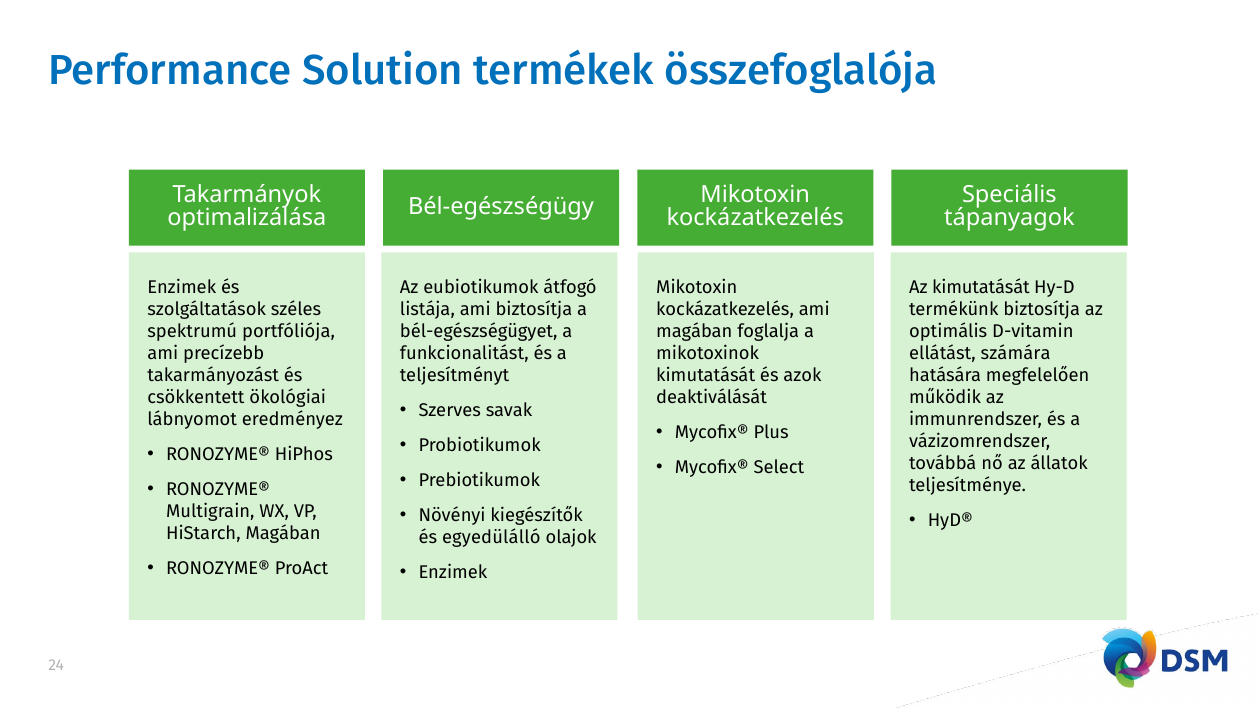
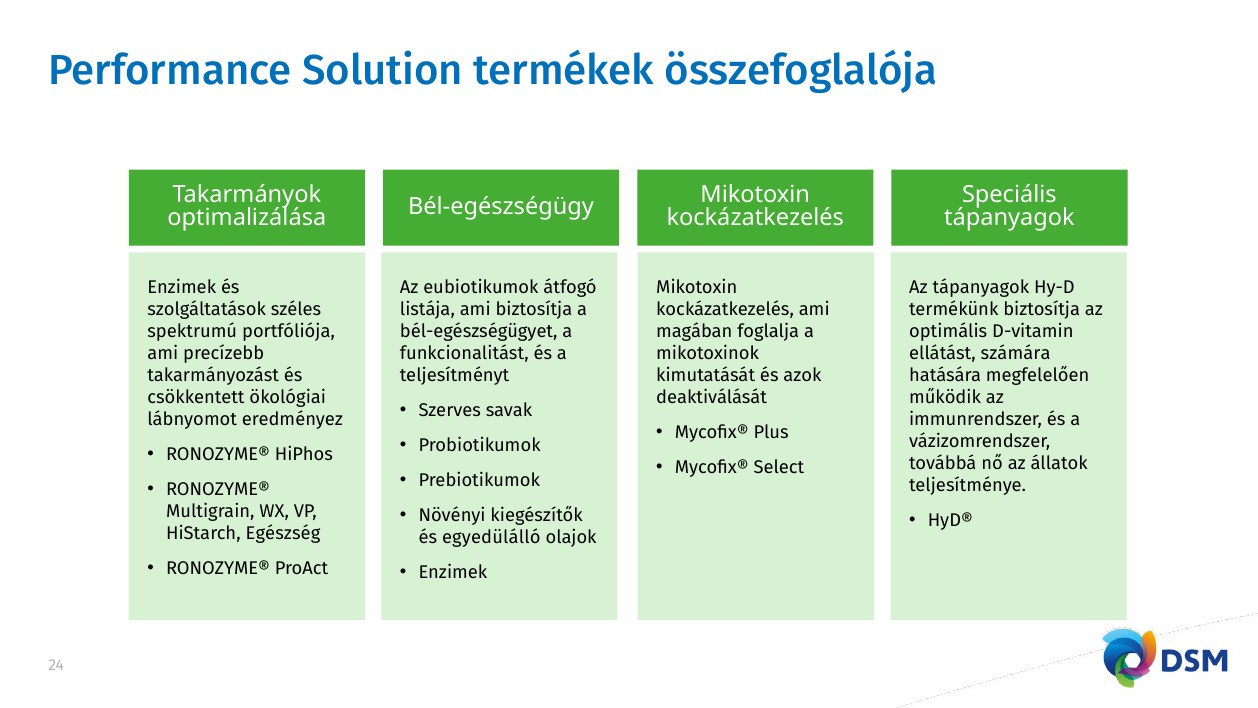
Az kimutatását: kimutatását -> tápanyagok (981, 287)
HiStarch Magában: Magában -> Egészség (283, 533)
